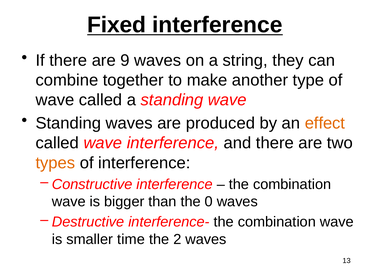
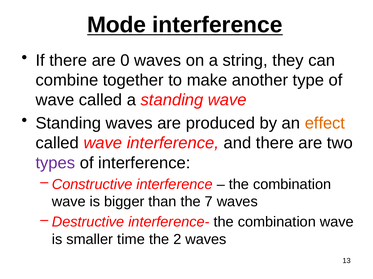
Fixed: Fixed -> Mode (117, 25)
9: 9 -> 0 (125, 61)
types colour: orange -> purple (55, 163)
0: 0 -> 7 (209, 202)
